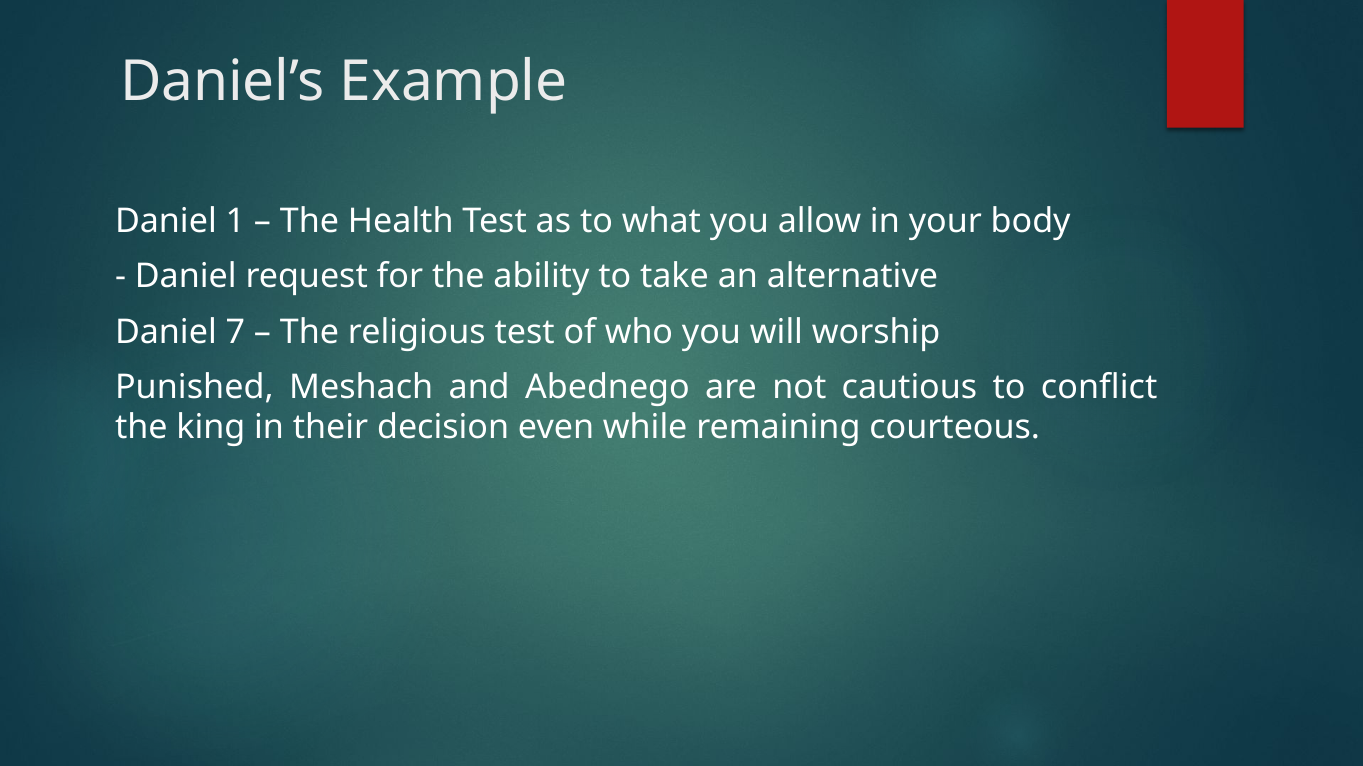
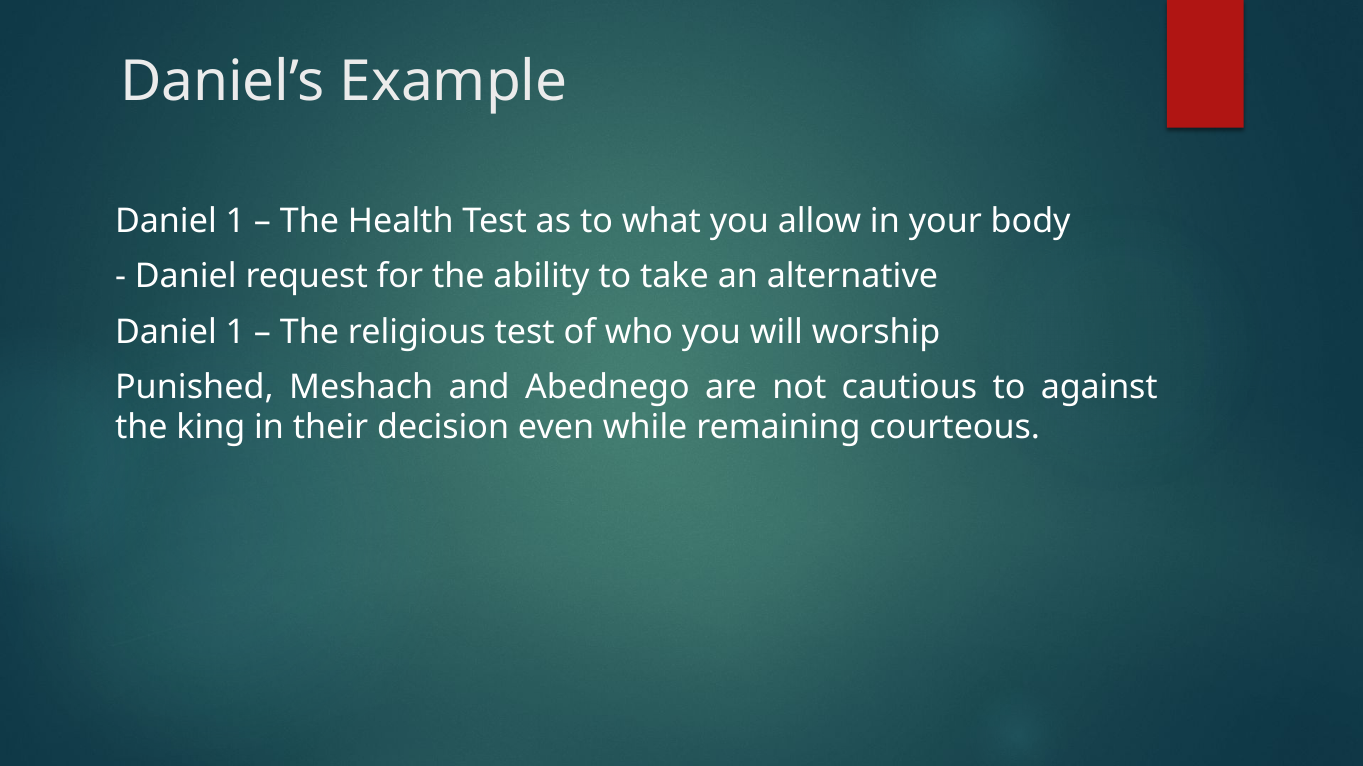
7: 7 -> 1 (235, 332)
conflict: conflict -> against (1099, 387)
